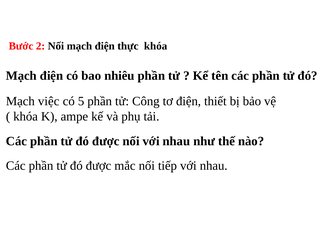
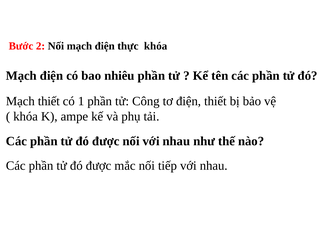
Mạch việc: việc -> thiết (49, 101)
5: 5 -> 1 (81, 101)
